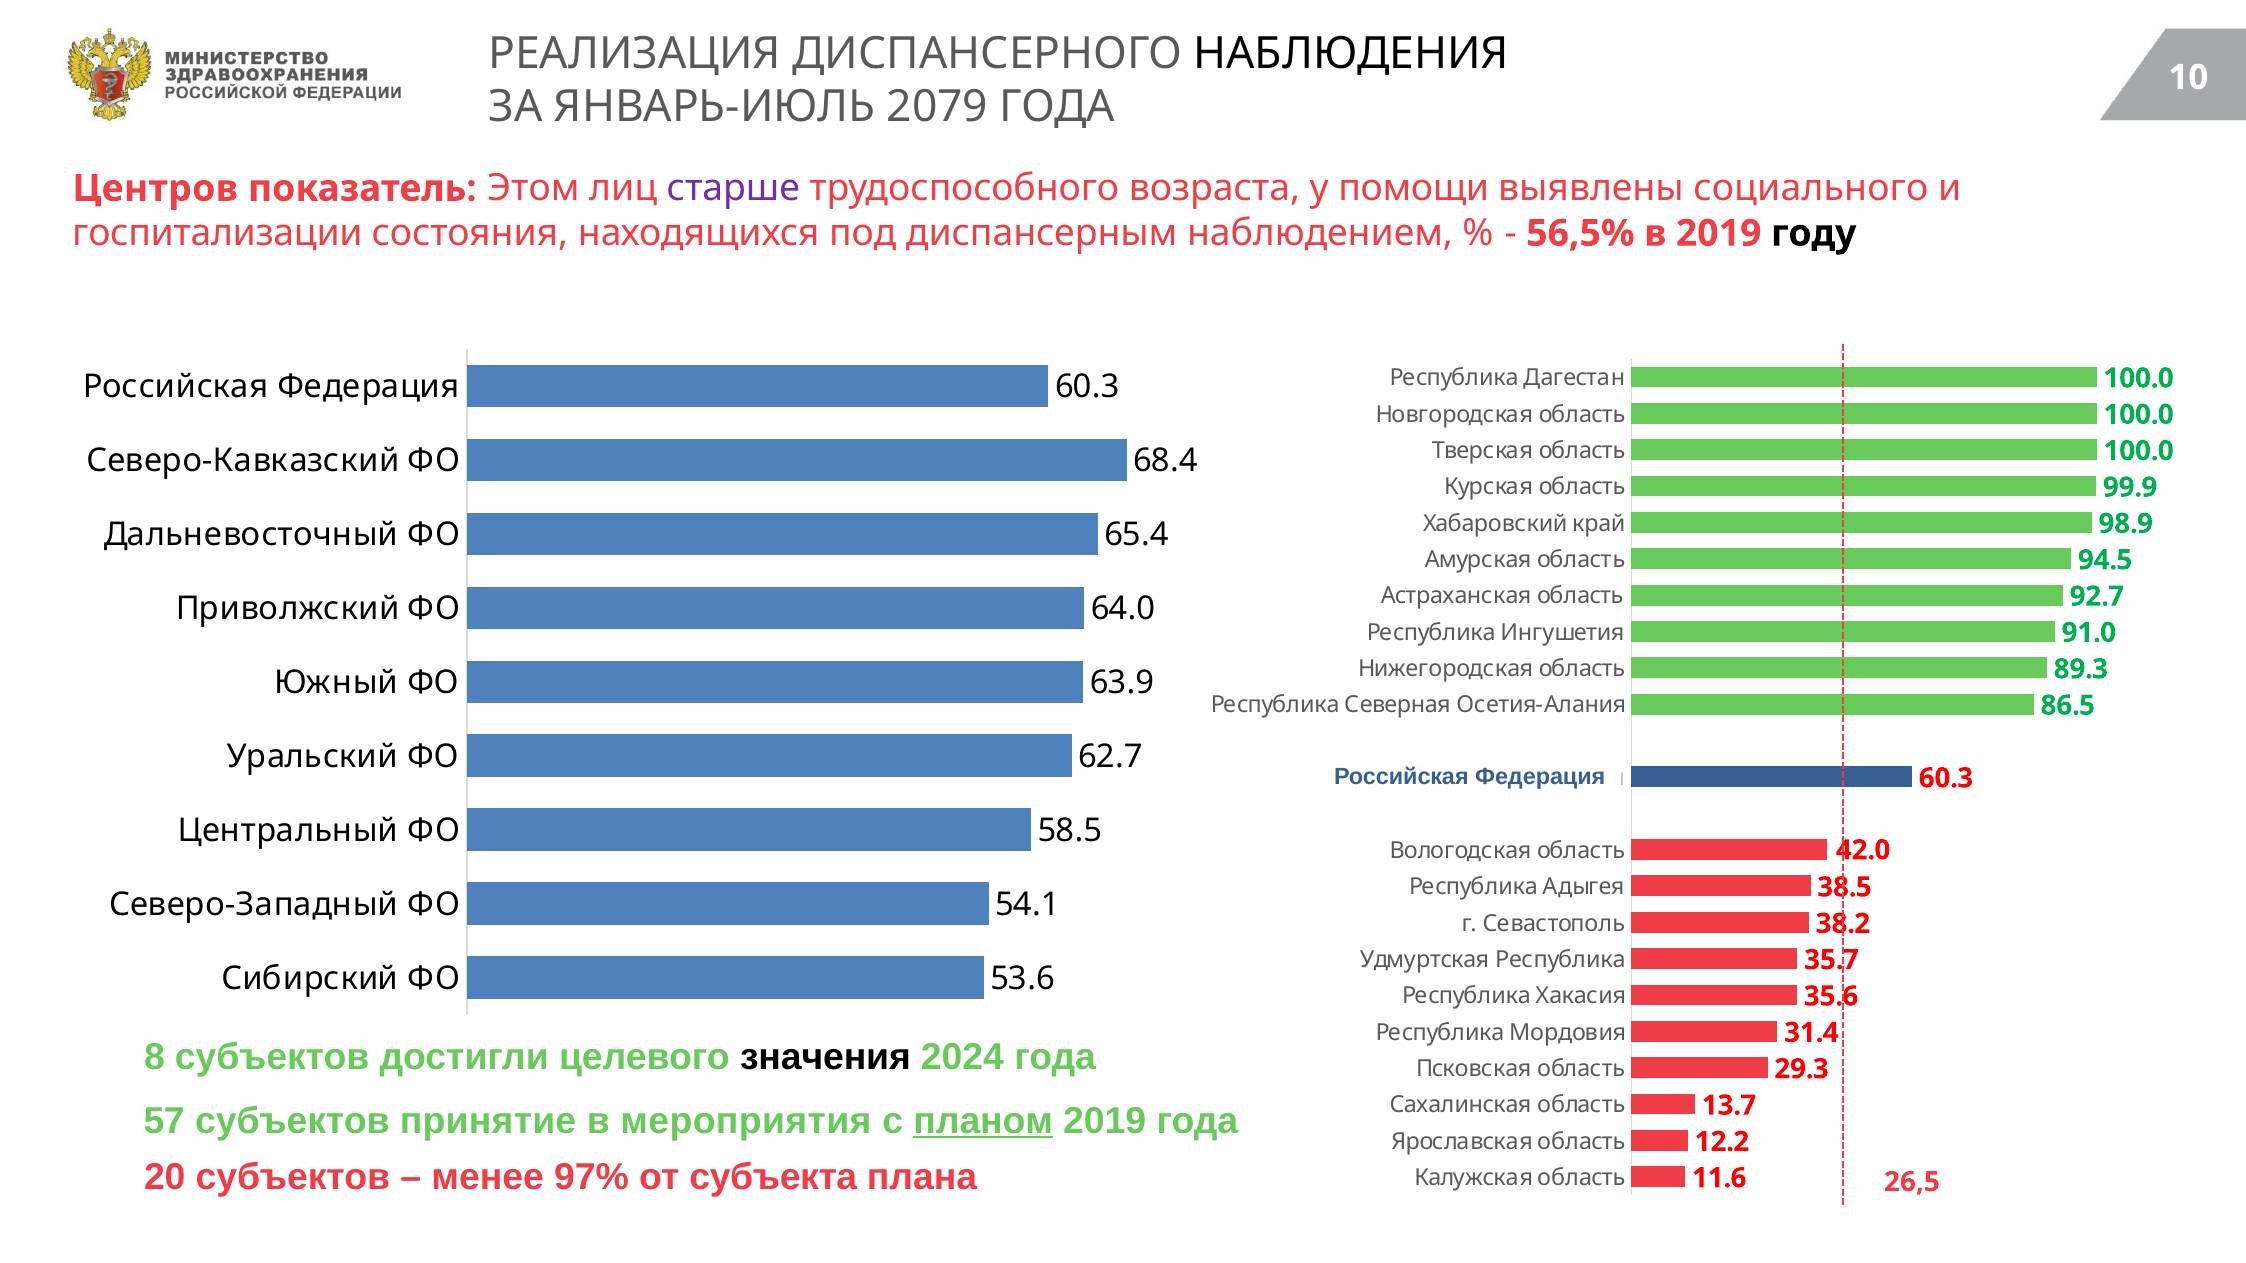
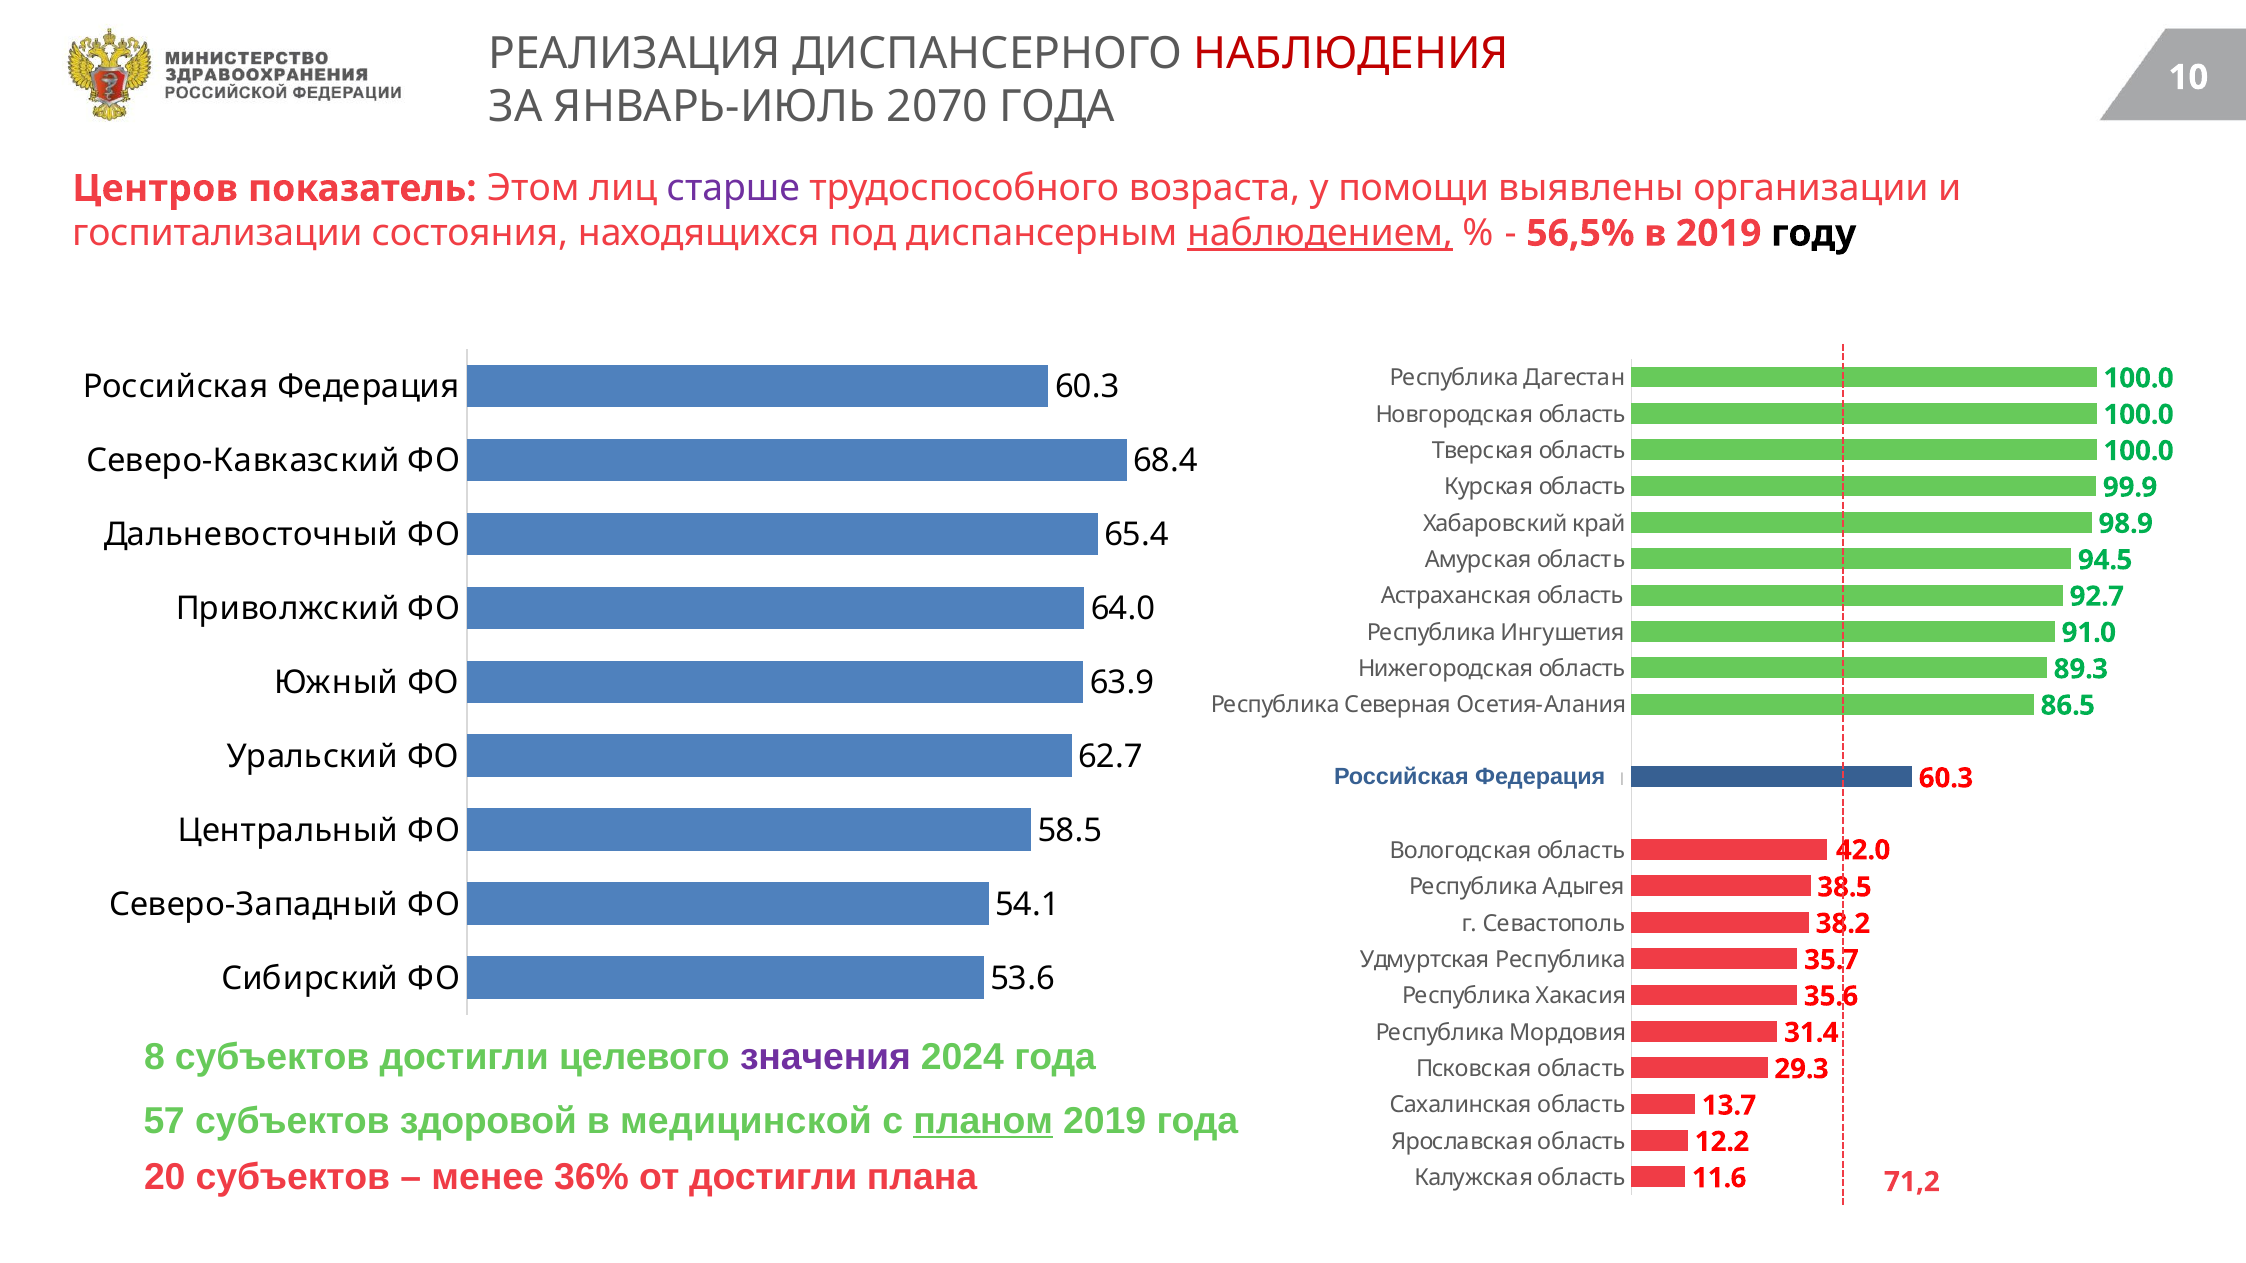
НАБЛЮДЕНИЯ colour: black -> red (1351, 54)
2079: 2079 -> 2070 (938, 107)
социального: социального -> организации (1811, 189)
наблюдением underline: none -> present (1320, 233)
значения colour: black -> purple (825, 1058)
принятие: принятие -> здоровой (488, 1121)
мероприятия: мероприятия -> медицинской (746, 1121)
97%: 97% -> 36% (592, 1177)
от субъекта: субъекта -> достигли (773, 1177)
26,5: 26,5 -> 71,2 (1912, 1182)
